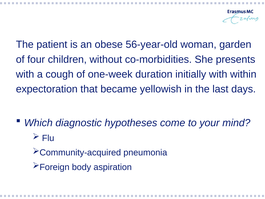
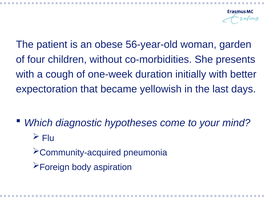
within: within -> better (243, 74)
